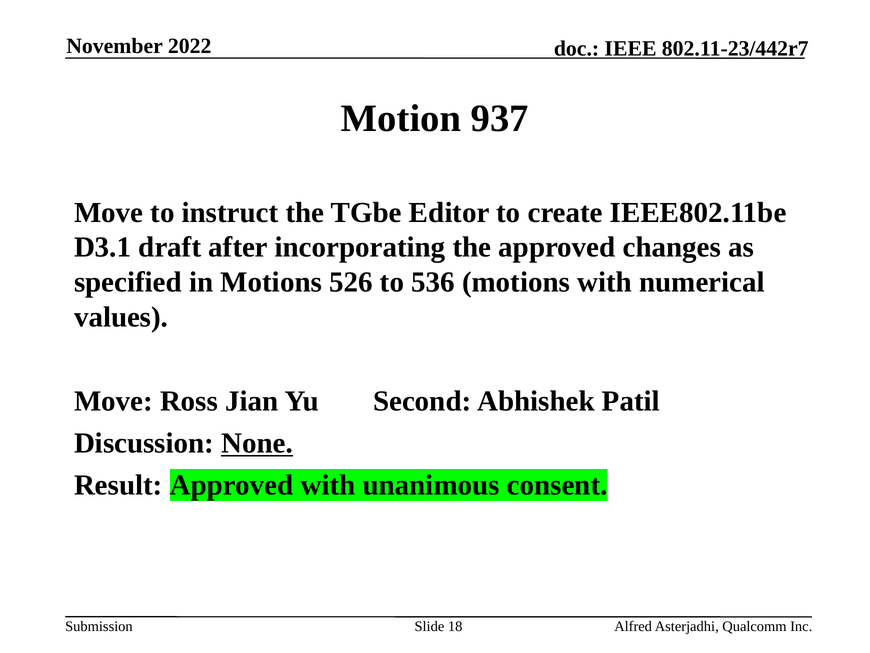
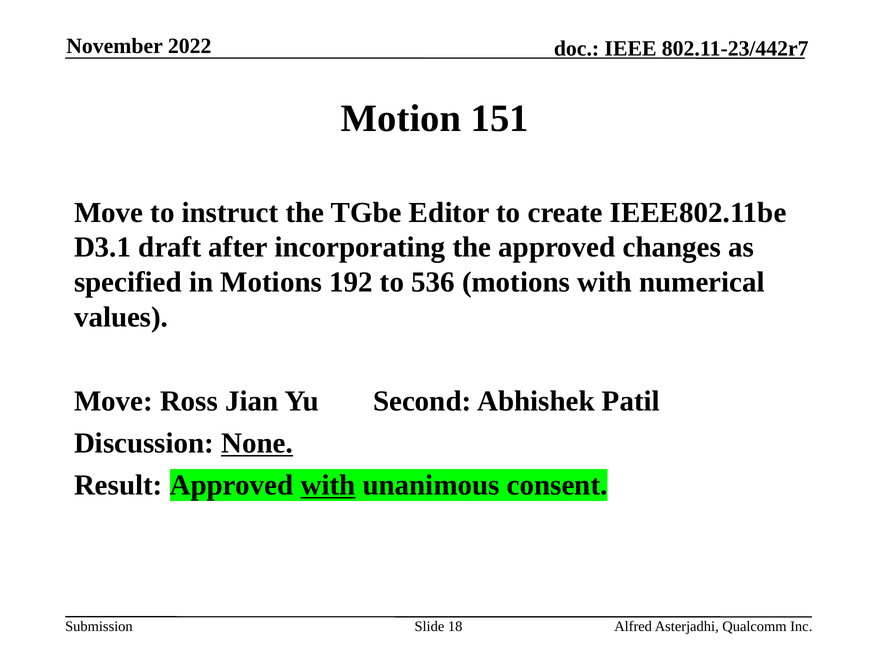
937: 937 -> 151 (500, 119)
526: 526 -> 192 (351, 282)
with underline: none -> present (328, 485)
